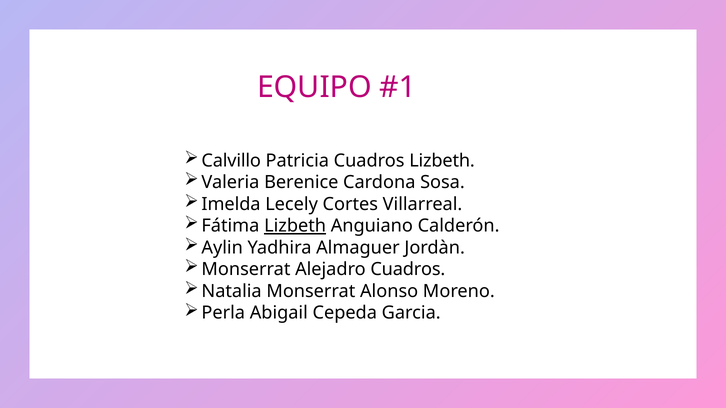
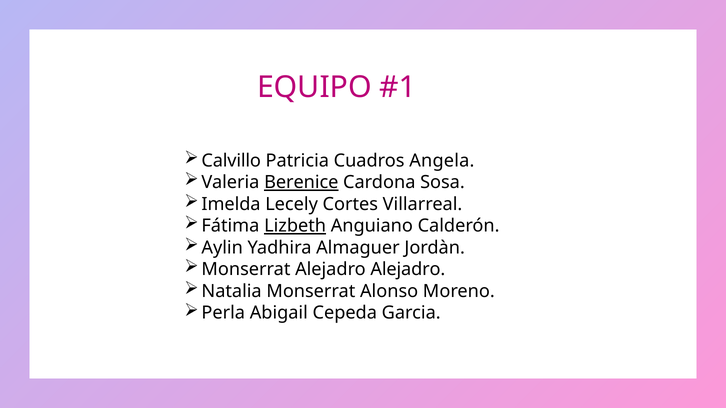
Cuadros Lizbeth: Lizbeth -> Angela (442, 161)
Berenice underline: none -> present (301, 183)
Alejadro Cuadros: Cuadros -> Alejadro (408, 270)
